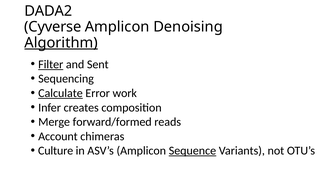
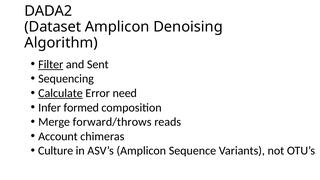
Cyverse: Cyverse -> Dataset (53, 27)
Algorithm underline: present -> none (61, 43)
work: work -> need (125, 93)
creates: creates -> formed (81, 108)
forward/formed: forward/formed -> forward/throws (112, 122)
Sequence underline: present -> none (192, 151)
